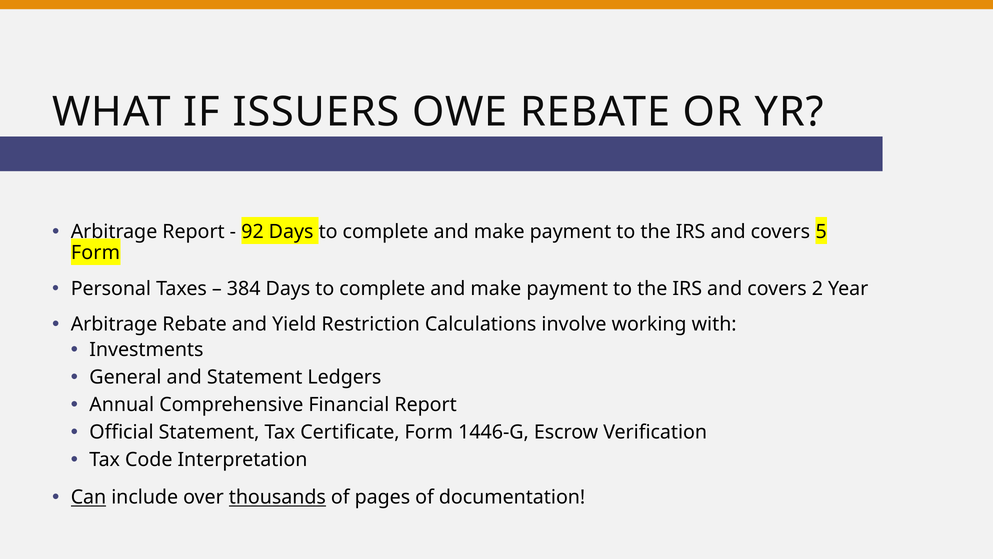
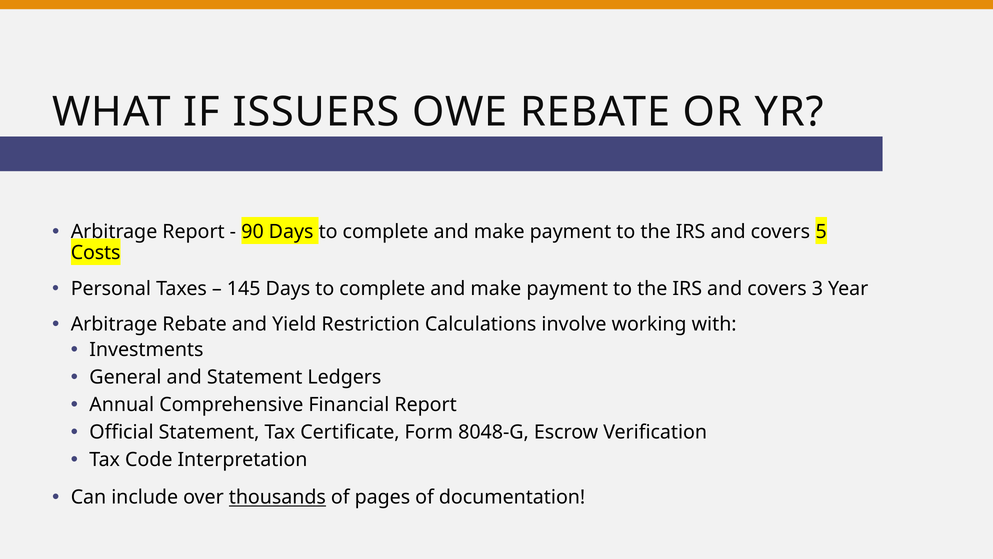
92: 92 -> 90 (253, 231)
Form: Form -> Costs (96, 253)
384: 384 -> 145 (244, 288)
2: 2 -> 3 (817, 288)
1446-G: 1446-G -> 8048-G (494, 432)
Can underline: present -> none (88, 497)
